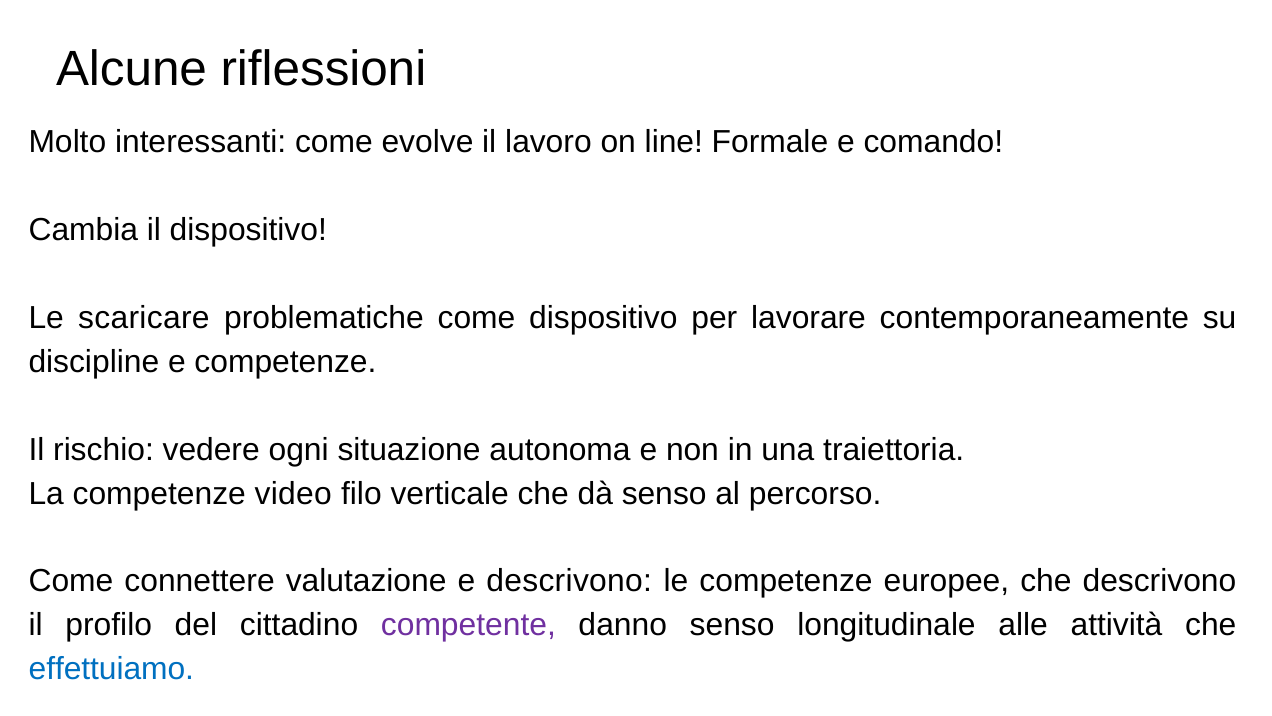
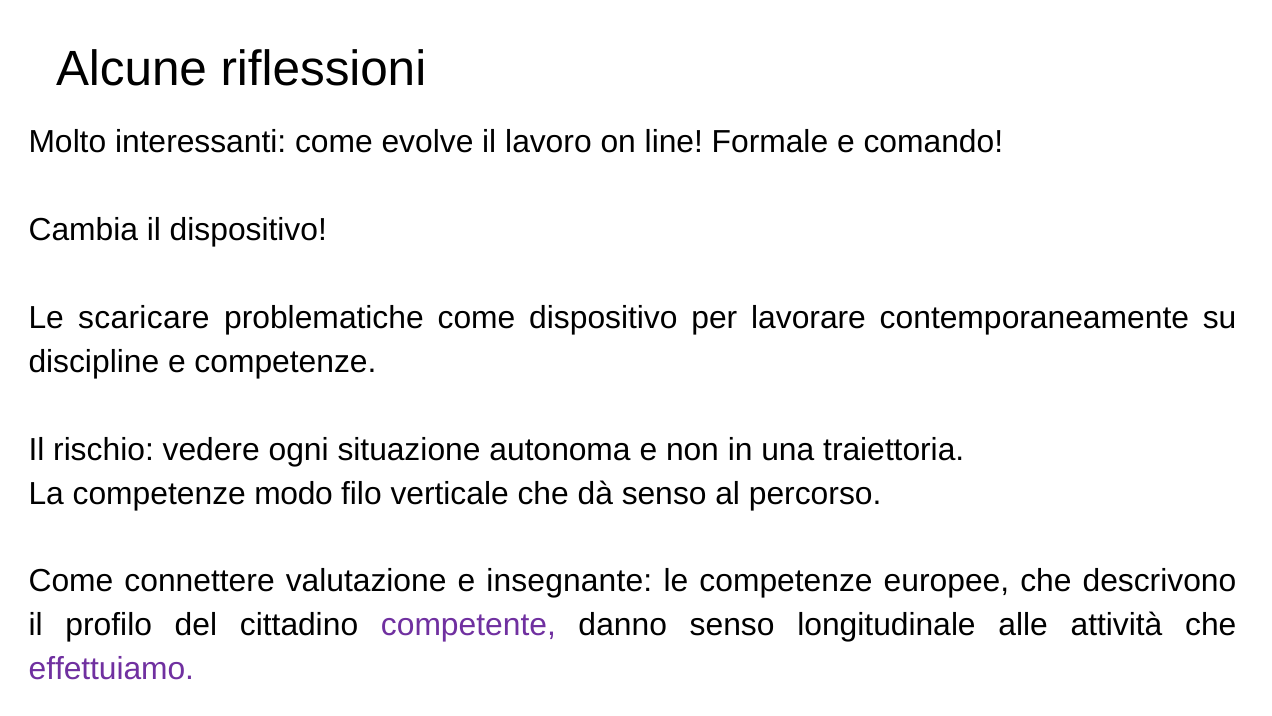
video: video -> modo (294, 493)
e descrivono: descrivono -> insegnante (569, 581)
effettuiamo colour: blue -> purple (111, 669)
